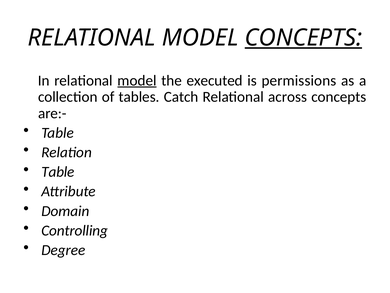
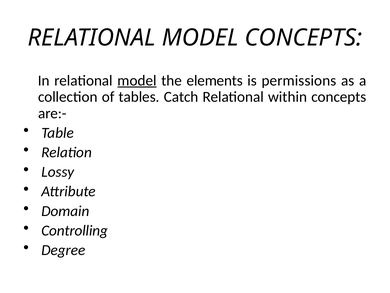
CONCEPTS underline: present -> none (303, 38)
executed: executed -> elements (215, 80)
across: across -> within (288, 97)
Table: Table -> Lossy (58, 172)
